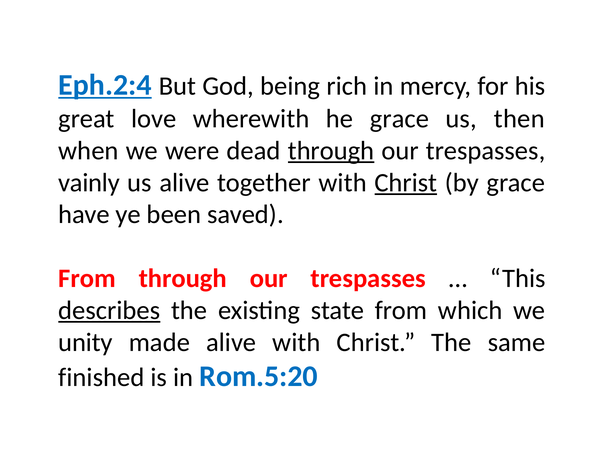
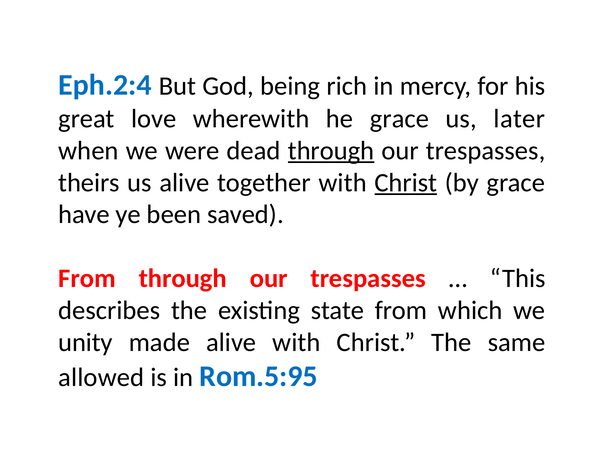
Eph.2:4 underline: present -> none (105, 85)
then: then -> later (519, 119)
vainly: vainly -> theirs (89, 183)
describes underline: present -> none (109, 311)
finished: finished -> allowed (101, 378)
Rom.5:20: Rom.5:20 -> Rom.5:95 (258, 377)
